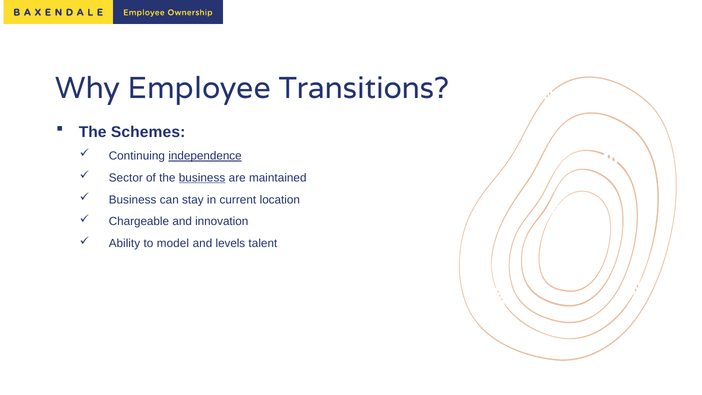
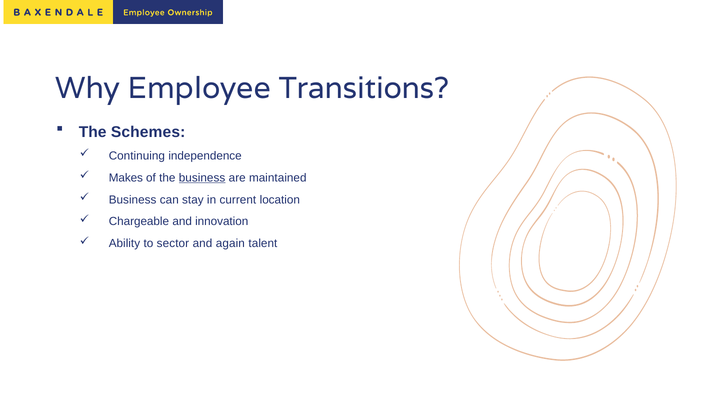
independence underline: present -> none (205, 156)
Sector: Sector -> Makes (126, 178)
model: model -> sector (173, 244)
levels: levels -> again (230, 244)
